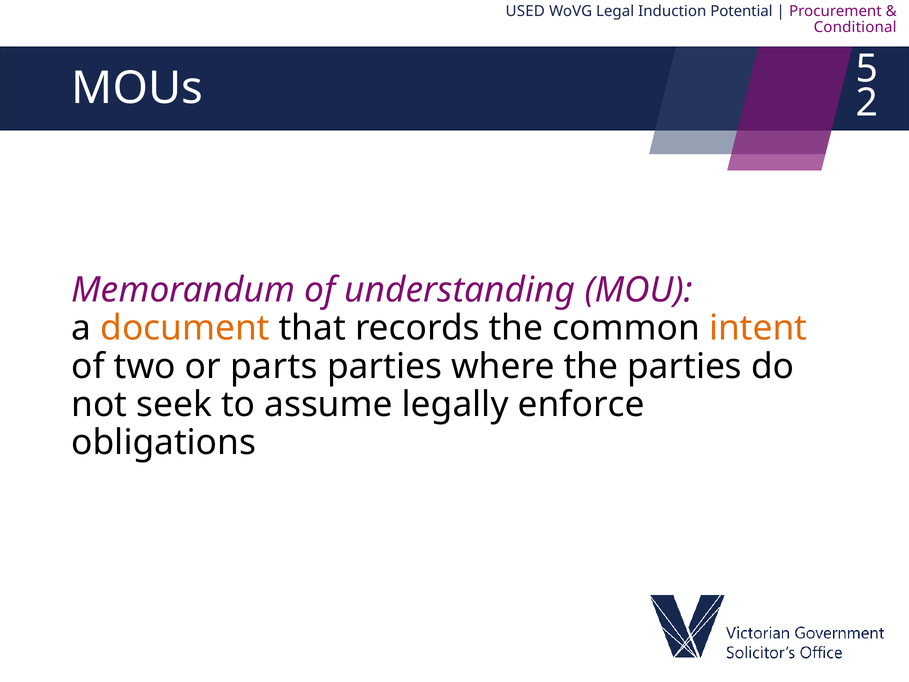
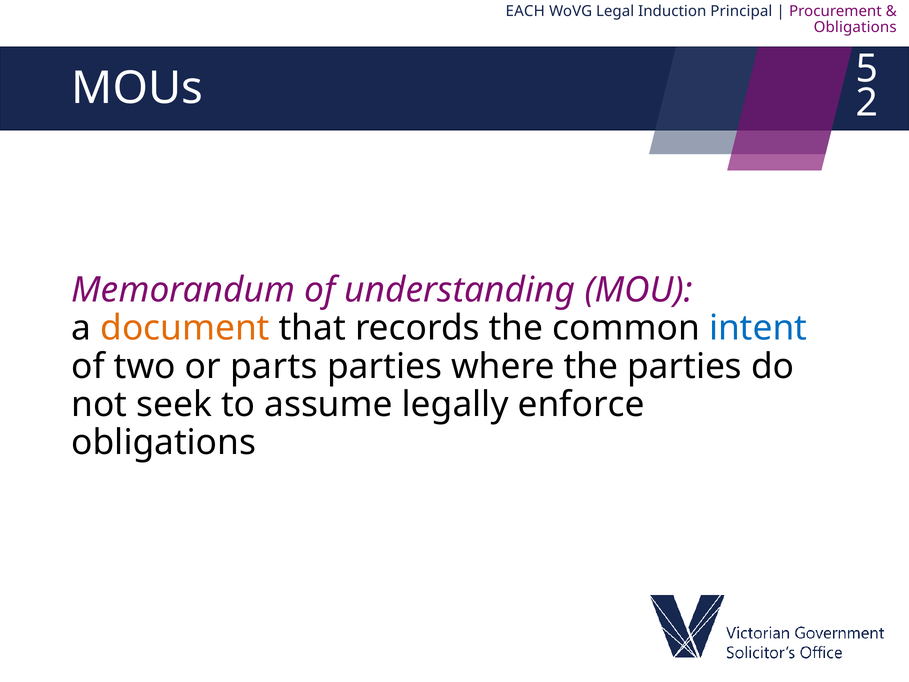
USED: USED -> EACH (525, 11)
Potential: Potential -> Principal (741, 11)
Conditional: Conditional -> Obligations (855, 27)
intent colour: orange -> blue (758, 328)
